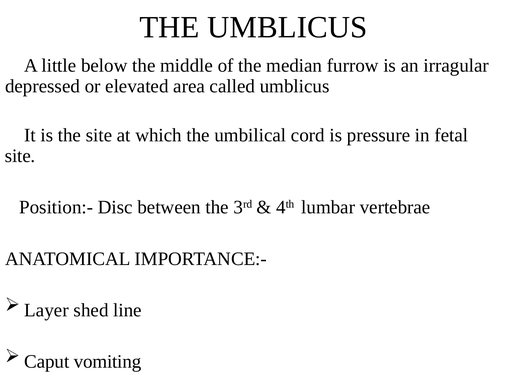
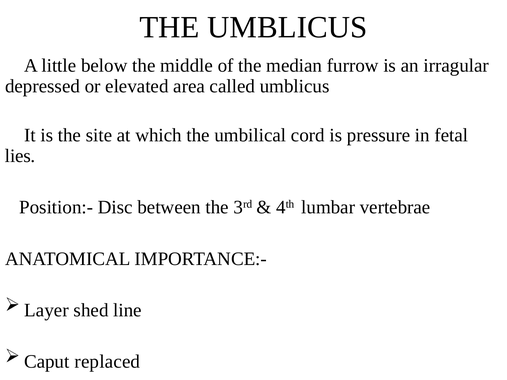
site: site -> lies (20, 156)
vomiting: vomiting -> replaced (107, 362)
